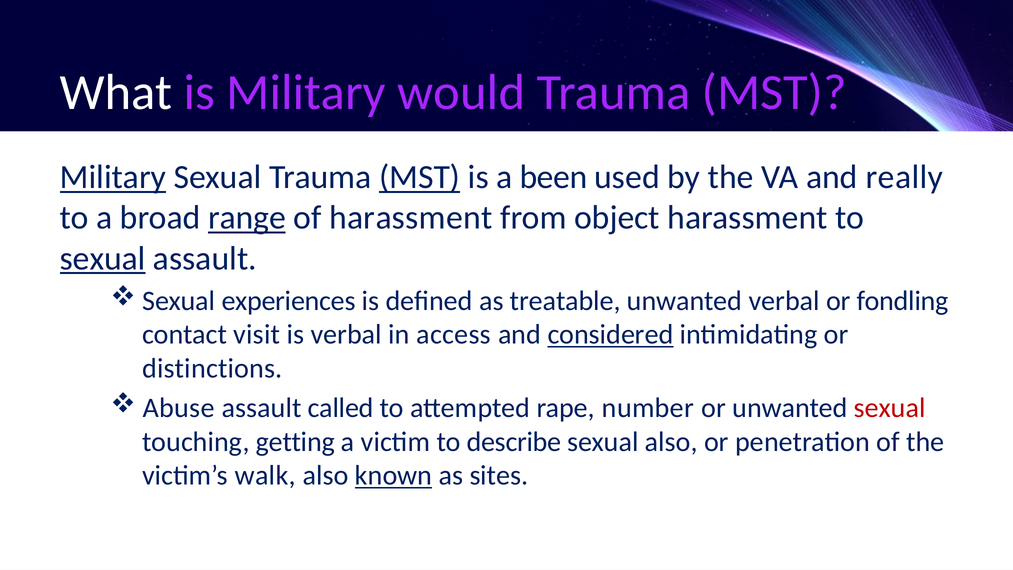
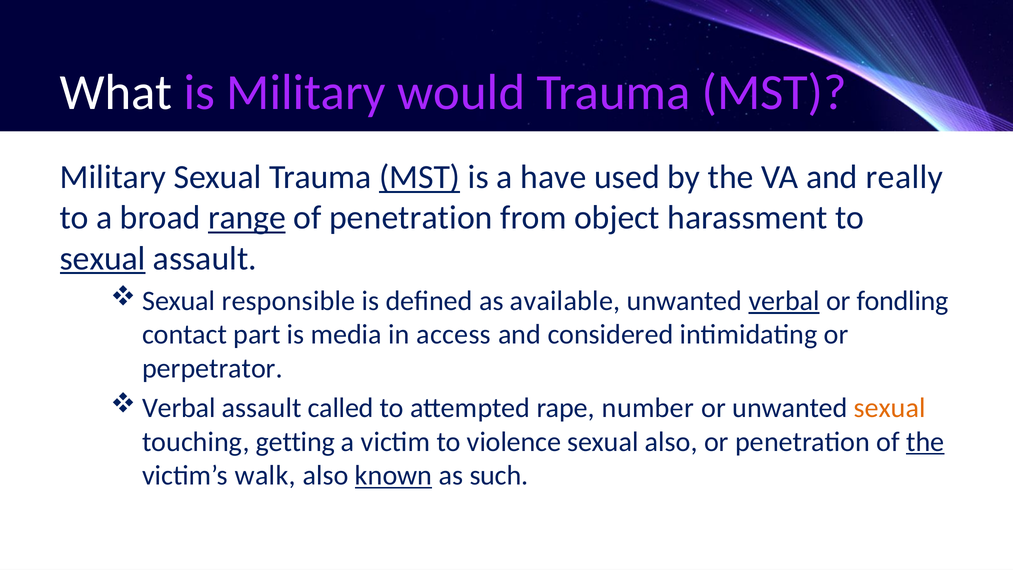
Military underline: present -> none (113, 177)
been: been -> have (553, 177)
of harassment: harassment -> penetration (411, 218)
experiences: experiences -> responsible (288, 301)
treatable: treatable -> available (565, 301)
verbal underline: none -> present (784, 301)
visit: visit -> part (257, 335)
is verbal: verbal -> media (346, 335)
considered underline: present -> none (610, 335)
distinctions: distinctions -> perpetrator (212, 368)
Abuse: Abuse -> Verbal (179, 408)
sexual colour: red -> orange (890, 408)
describe: describe -> violence (514, 442)
the underline: none -> present (925, 442)
sites: sites -> such (499, 475)
